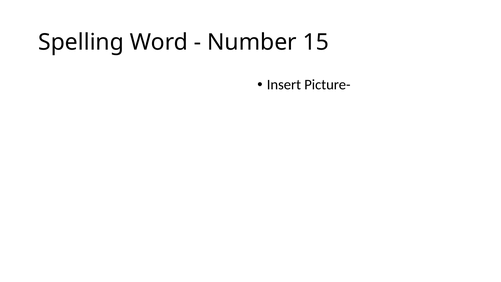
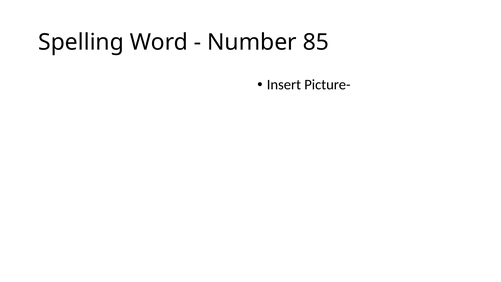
15: 15 -> 85 (316, 42)
